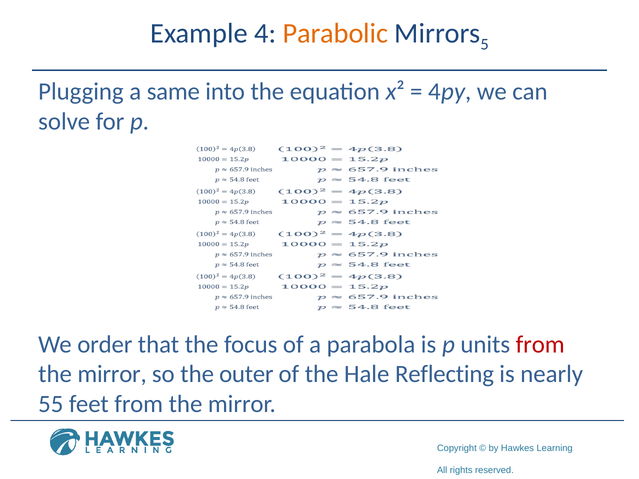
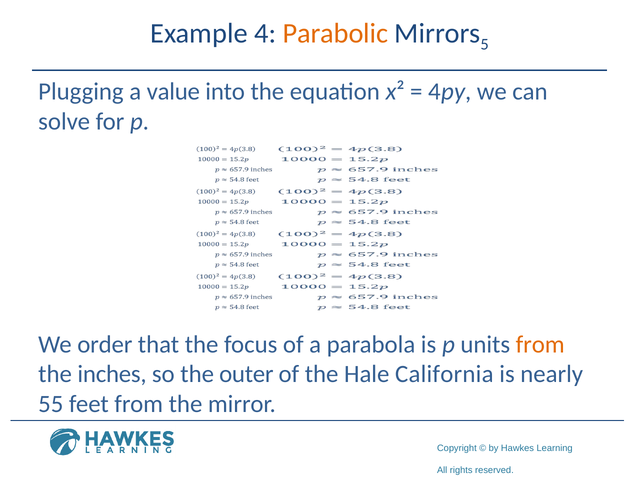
same: same -> value (173, 92)
from colour: red -> orange (540, 345)
mirror: mirror -> inches (112, 374)
Reflecting: Reflecting -> California (444, 374)
